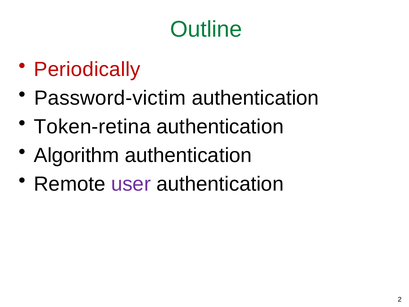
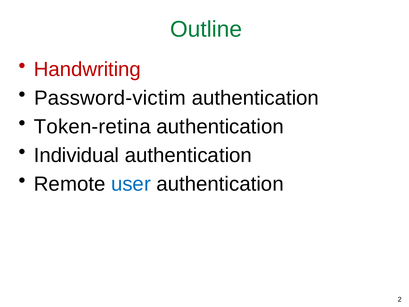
Periodically: Periodically -> Handwriting (87, 69)
Algorithm: Algorithm -> Individual (77, 155)
user colour: purple -> blue (131, 184)
